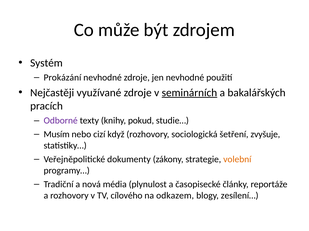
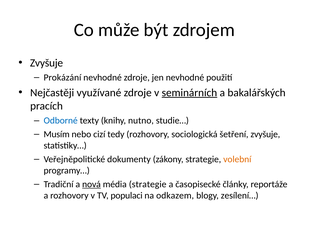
Systém: Systém -> Zvyšuje (46, 63)
Odborné colour: purple -> blue (61, 121)
pokud: pokud -> nutno (141, 121)
když: když -> tedy (116, 135)
nová underline: none -> present (91, 185)
média plynulost: plynulost -> strategie (148, 185)
cílového: cílového -> populaci (127, 196)
